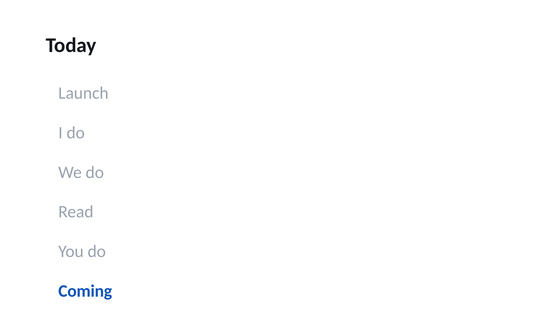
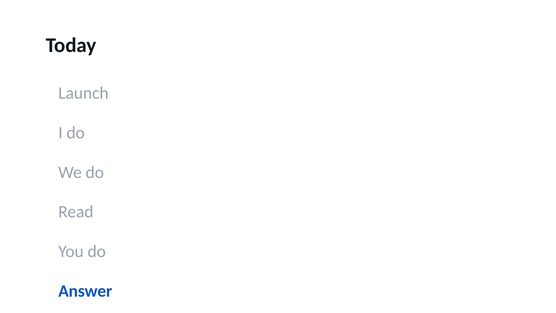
Coming: Coming -> Answer (85, 291)
